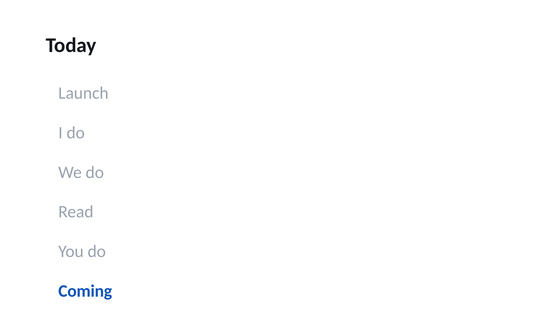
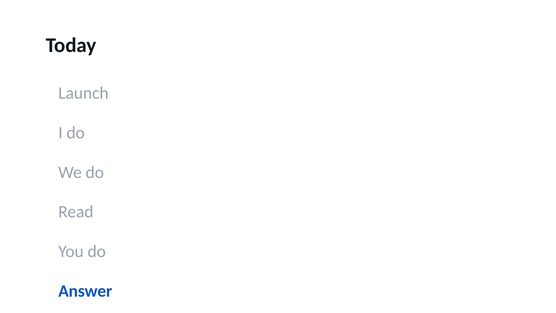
Coming: Coming -> Answer (85, 291)
